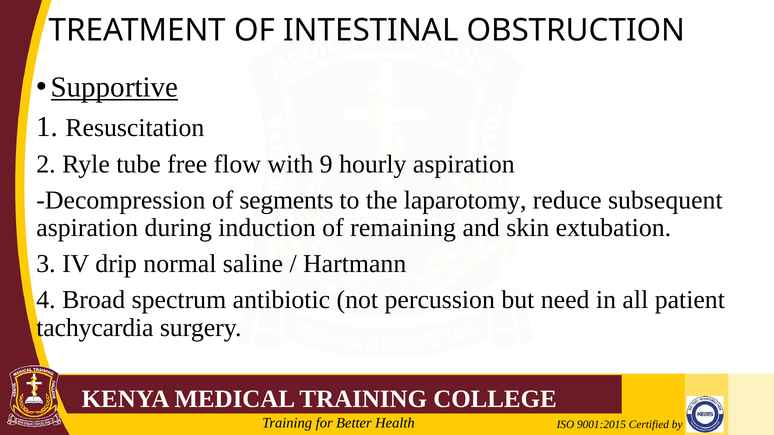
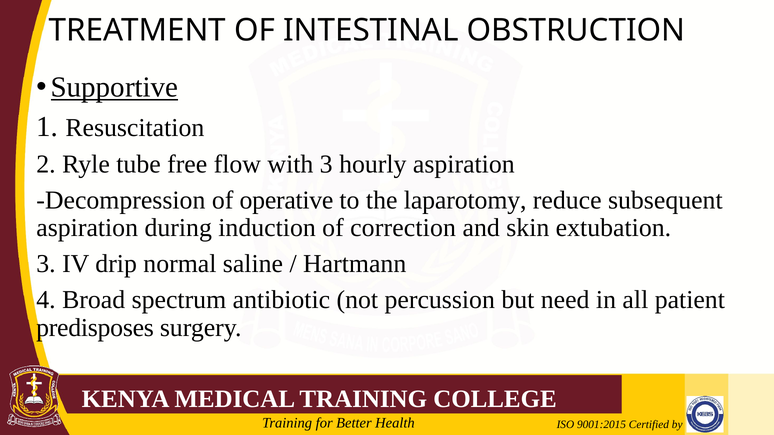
with 9: 9 -> 3 (326, 164)
segments: segments -> operative (286, 200)
remaining: remaining -> correction (403, 228)
tachycardia: tachycardia -> predisposes (95, 328)
